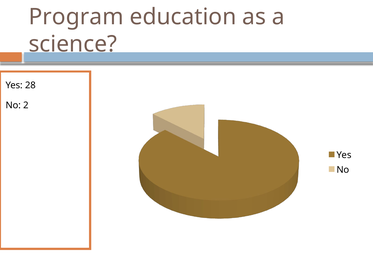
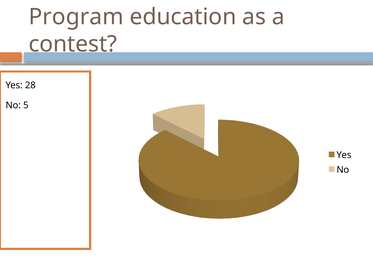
science: science -> contest (73, 44)
2: 2 -> 5 (26, 105)
